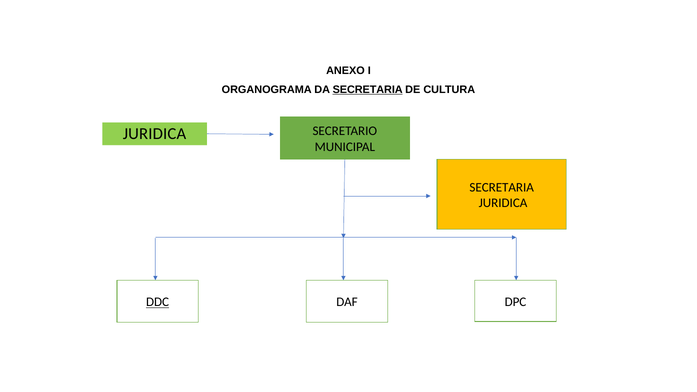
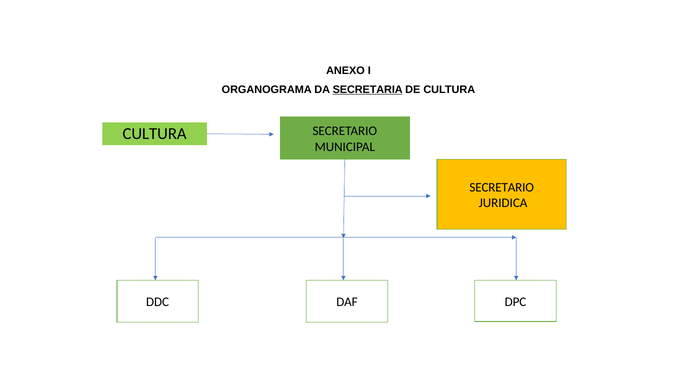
JURIDICA: JURIDICA -> CULTURA (155, 134)
SECRETARIA: SECRETARIA -> SECRETARIO (502, 187)
DDC underline: present -> none (158, 302)
